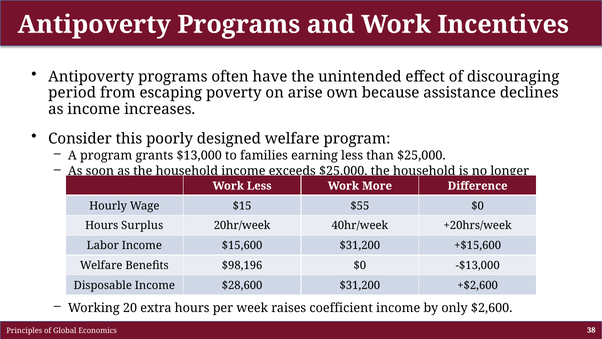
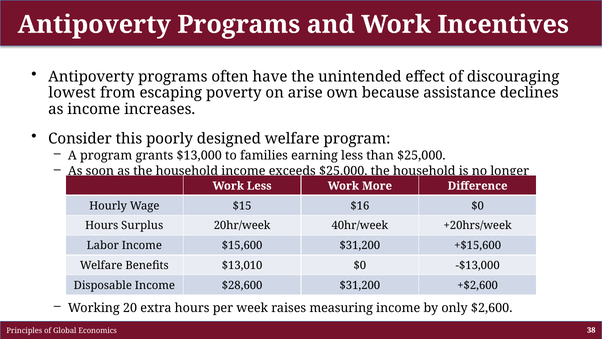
period: period -> lowest (72, 93)
$55: $55 -> $16 (360, 206)
$98,196: $98,196 -> $13,010 (242, 265)
coefficient: coefficient -> measuring (341, 308)
